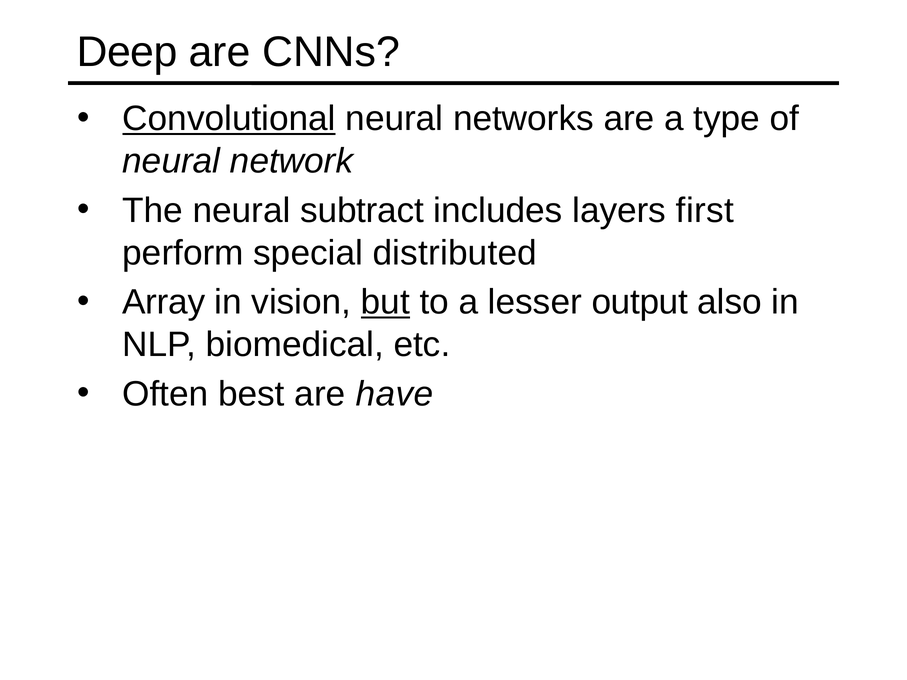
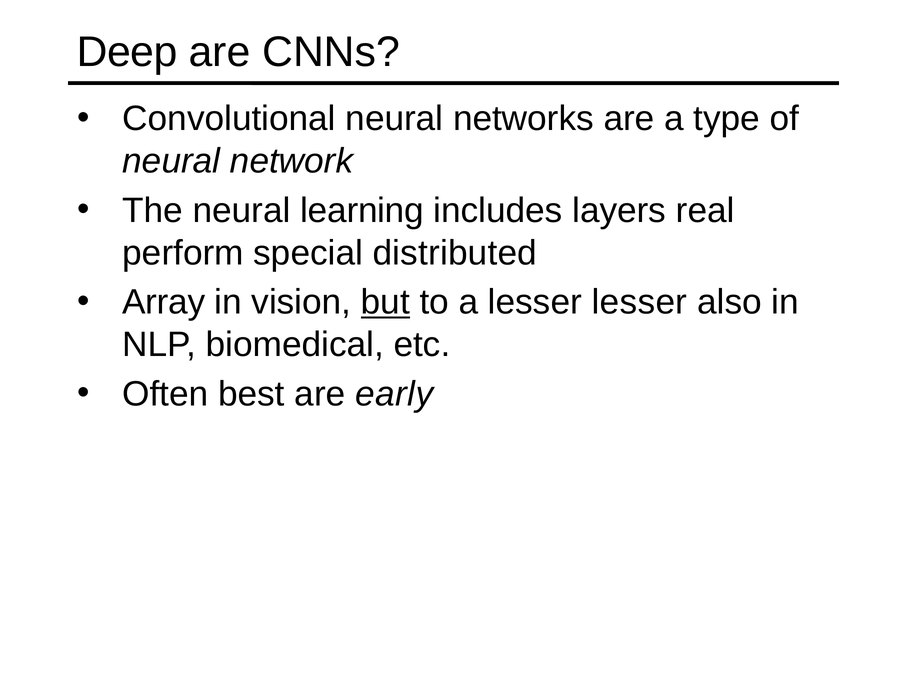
Convolutional underline: present -> none (229, 119)
subtract: subtract -> learning (362, 211)
first: first -> real (705, 211)
lesser output: output -> lesser (639, 302)
have: have -> early (394, 394)
